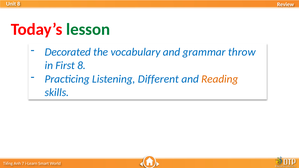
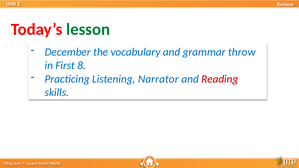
Decorated: Decorated -> December (68, 52)
Different: Different -> Narrator (158, 79)
Reading colour: orange -> red (220, 79)
